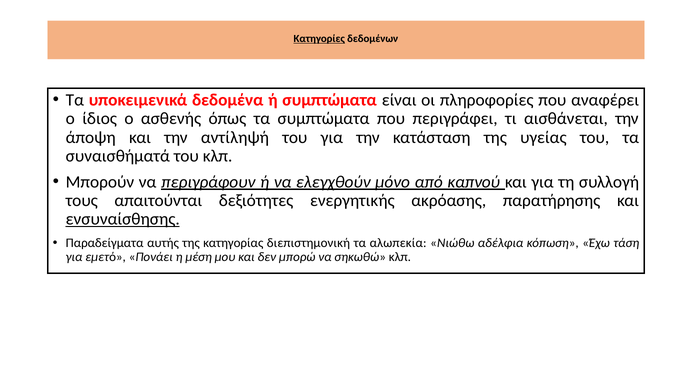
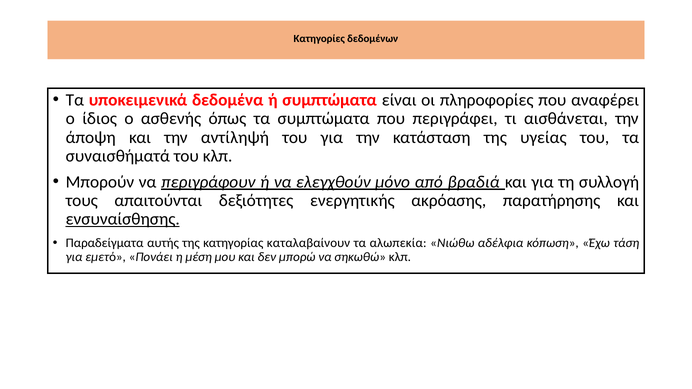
Κατηγορίες underline: present -> none (319, 39)
καπνού: καπνού -> βραδιά (474, 182)
διεπιστημονική: διεπιστημονική -> καταλαβαίνουν (308, 243)
